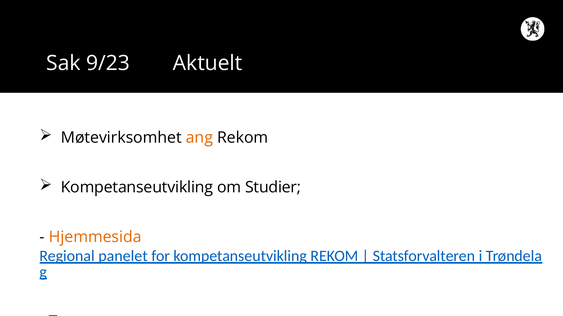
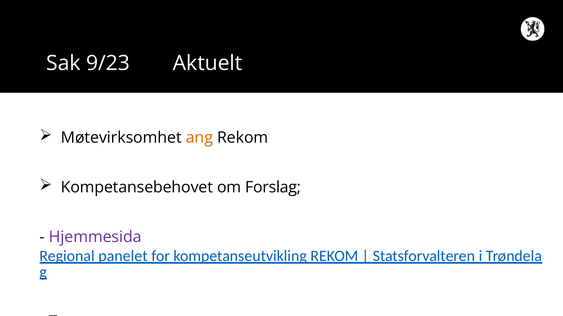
Kompetanseutvikling: Kompetanseutvikling -> Kompetansebehovet (137, 188)
Studier: Studier -> Forslag (273, 188)
Hjemmesida colour: orange -> purple (95, 238)
